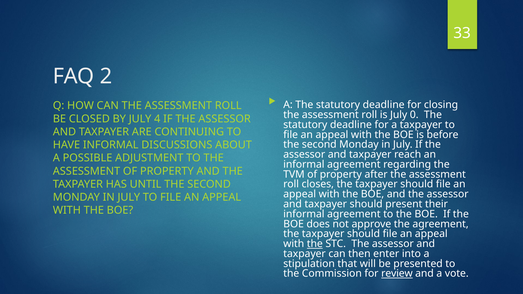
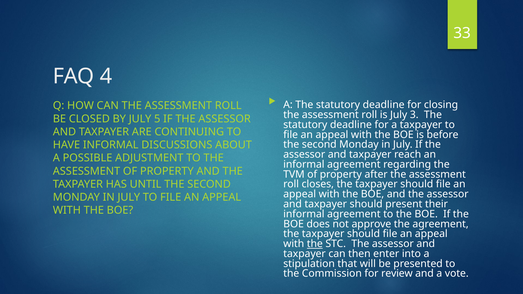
2: 2 -> 4 (106, 76)
0: 0 -> 3 (414, 115)
4: 4 -> 5 (157, 119)
review underline: present -> none (397, 274)
